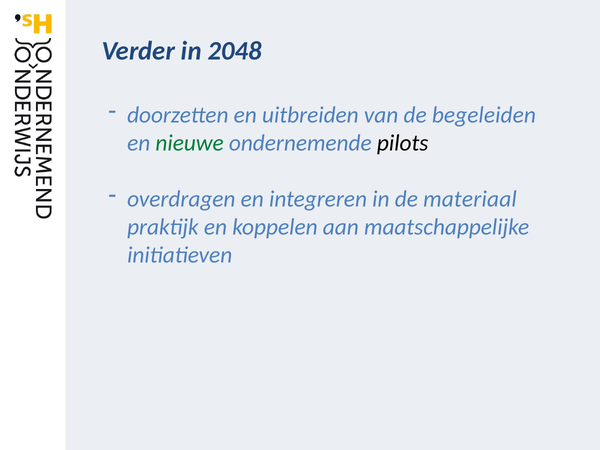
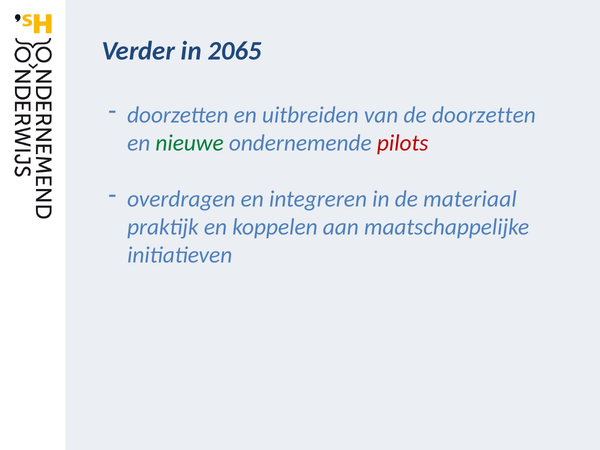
2048: 2048 -> 2065 (235, 51)
de begeleiden: begeleiden -> doorzetten (484, 115)
pilots colour: black -> red (403, 143)
